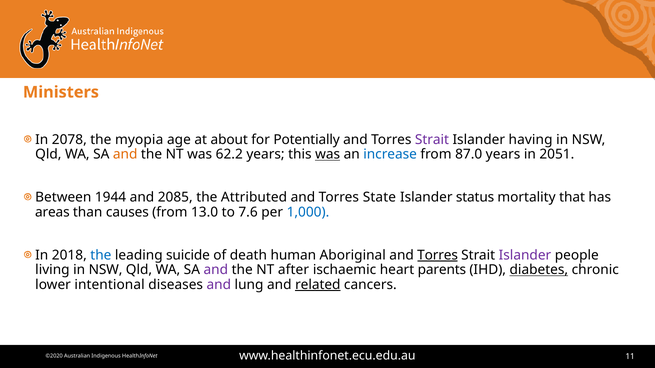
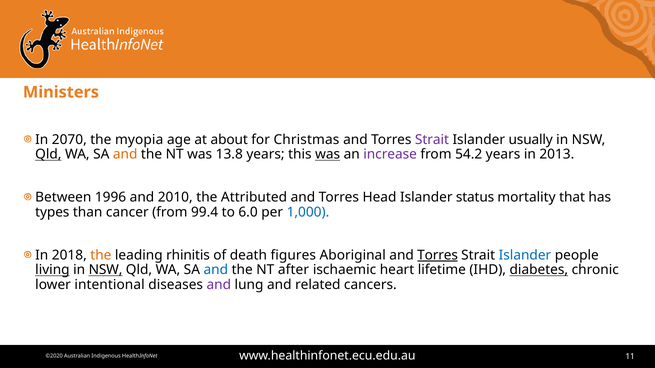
2078: 2078 -> 2070 (69, 140)
Potentially: Potentially -> Christmas (306, 140)
having: having -> usually (531, 140)
Qld underline: none -> present (48, 155)
62.2: 62.2 -> 13.8 (229, 155)
increase colour: blue -> purple (390, 155)
87.0: 87.0 -> 54.2 (469, 155)
2051: 2051 -> 2013 (557, 155)
1944: 1944 -> 1996 (111, 198)
2085: 2085 -> 2010 (175, 198)
State: State -> Head (379, 198)
areas: areas -> types (52, 212)
causes: causes -> cancer (127, 212)
13.0: 13.0 -> 99.4 (205, 212)
7.6: 7.6 -> 6.0 (248, 212)
the colour: blue -> orange (101, 256)
suicide: suicide -> rhinitis (188, 256)
human: human -> figures (293, 256)
Islander colour: purple -> blue (525, 256)
living underline: none -> present (52, 270)
NSW underline: none -> present (106, 270)
and colour: purple -> blue (216, 270)
parents: parents -> lifetime (442, 270)
related underline: present -> none (318, 285)
